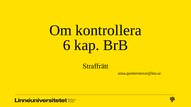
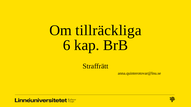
kontrollera: kontrollera -> tillräckliga (108, 30)
